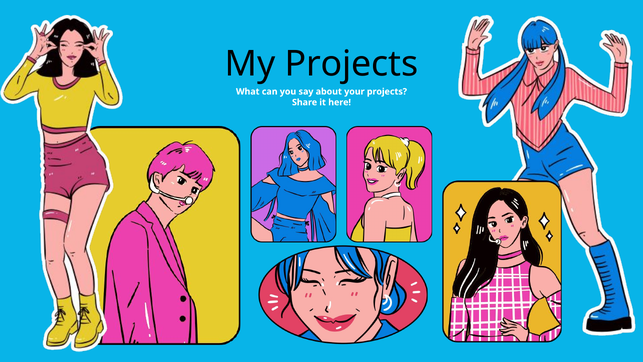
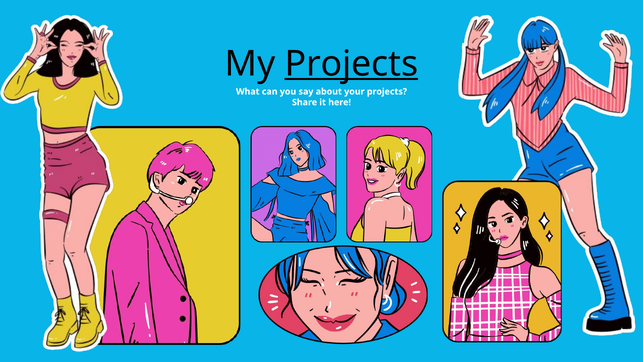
Projects underline: none -> present (351, 64)
